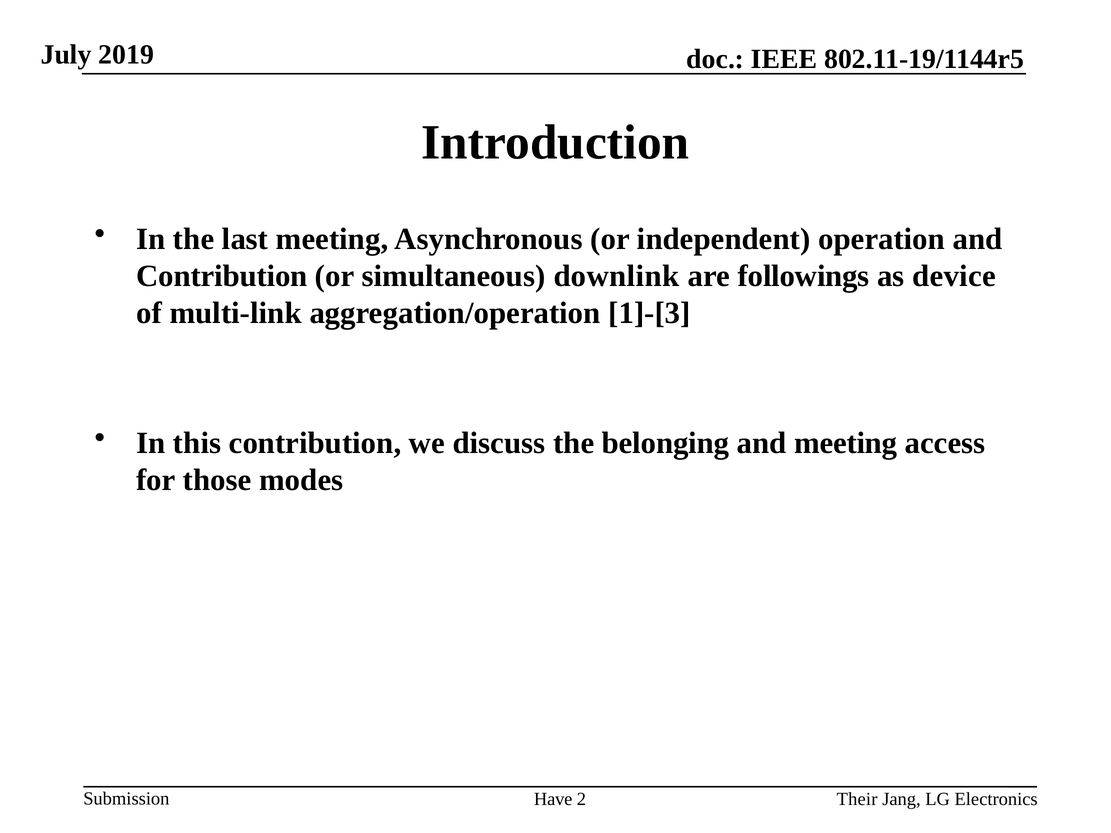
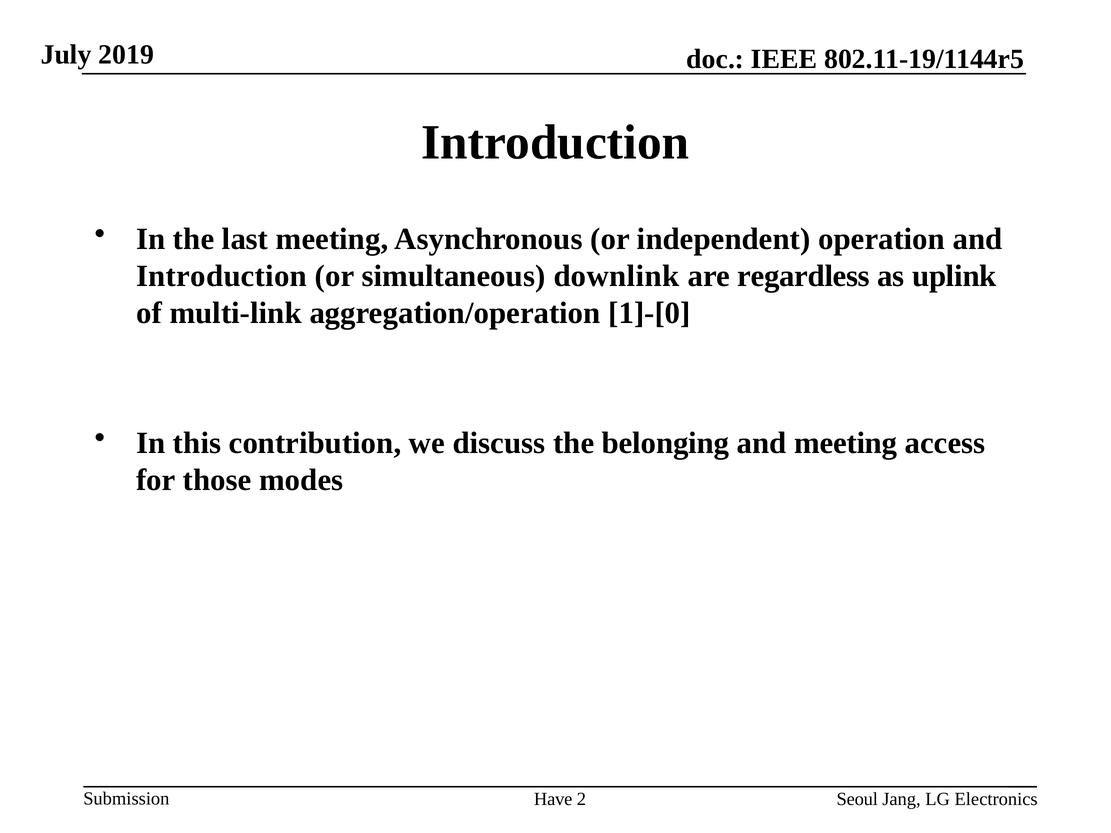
Contribution: Contribution -> Introduction (222, 276)
followings: followings -> regardless (804, 276)
device: device -> uplink (954, 276)
1]-[3: 1]-[3 -> 1]-[0 (649, 313)
Their: Their -> Seoul (857, 799)
